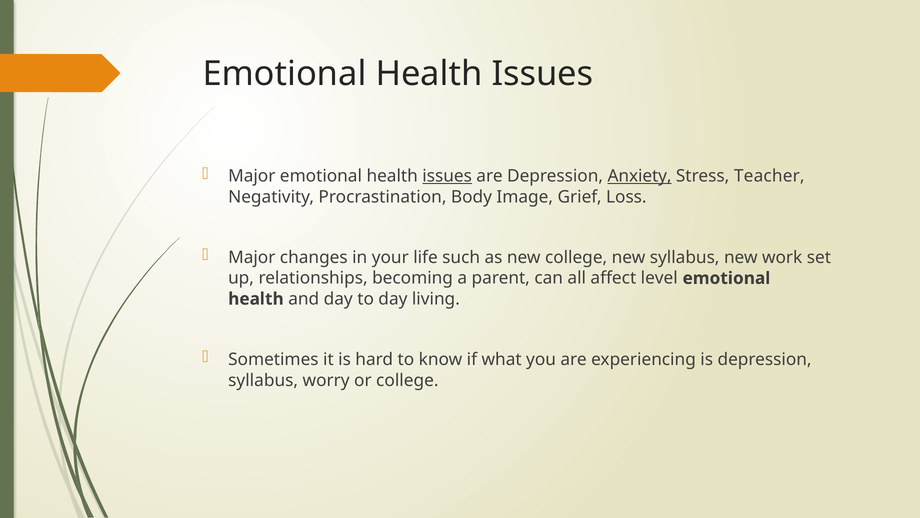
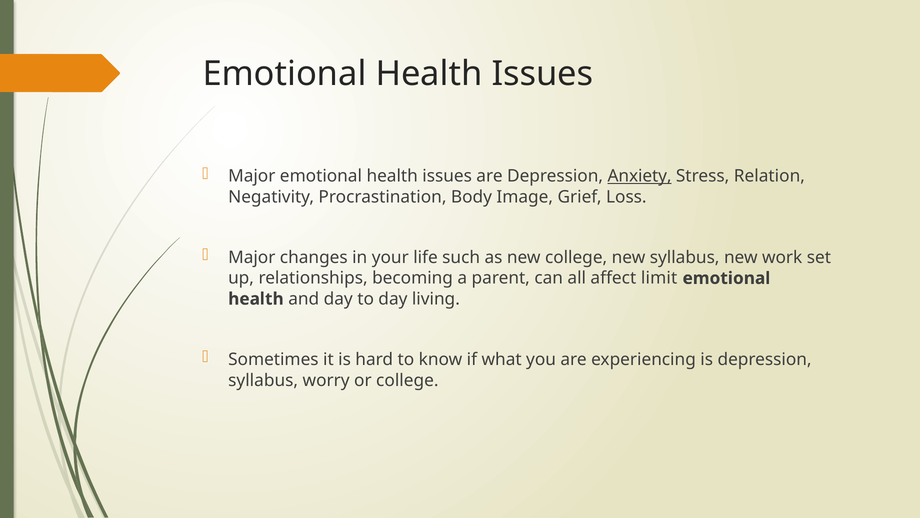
issues underline: present -> none (447, 176)
Teacher: Teacher -> Relation (769, 176)
level: level -> limit (659, 278)
